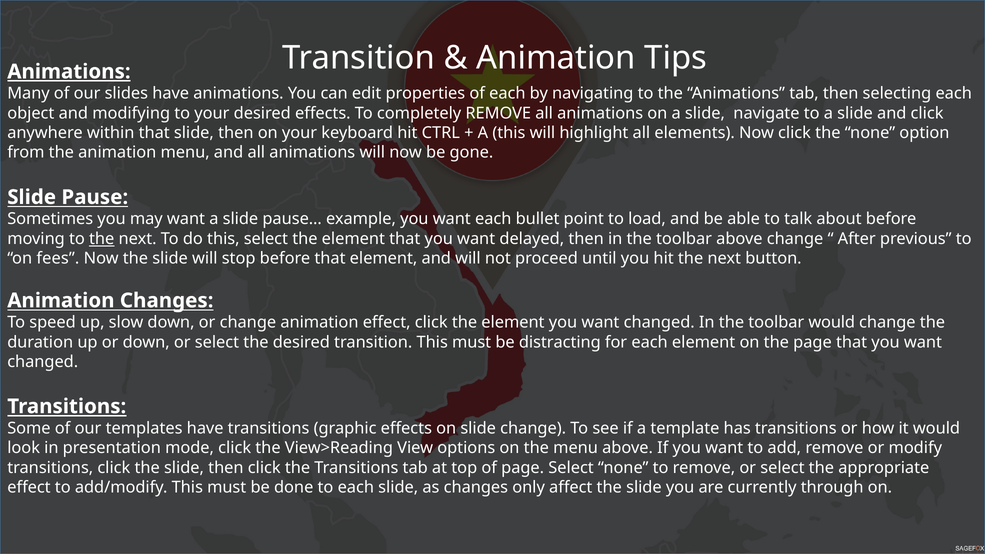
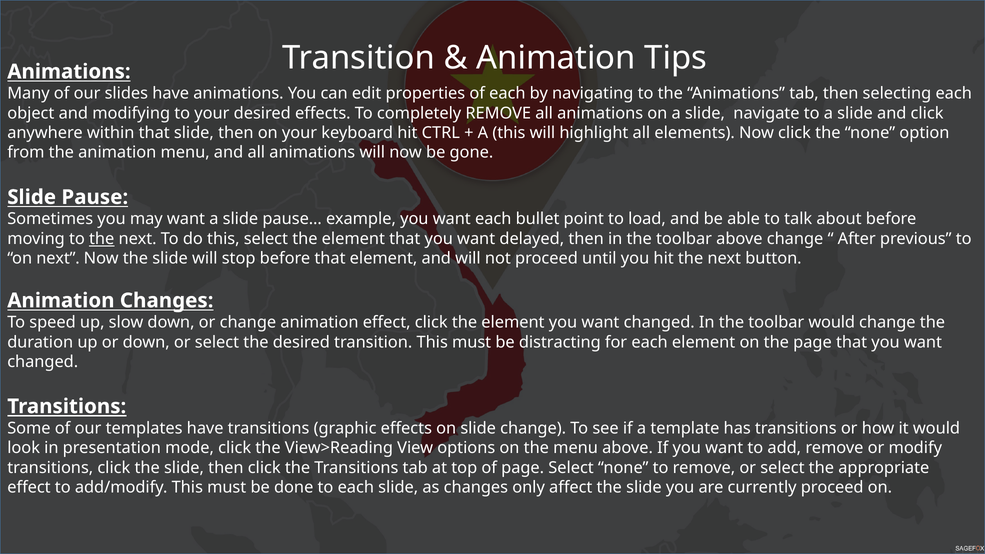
Animations underline: present -> none (69, 72)
on fees: fees -> next (58, 258)
currently through: through -> proceed (832, 487)
